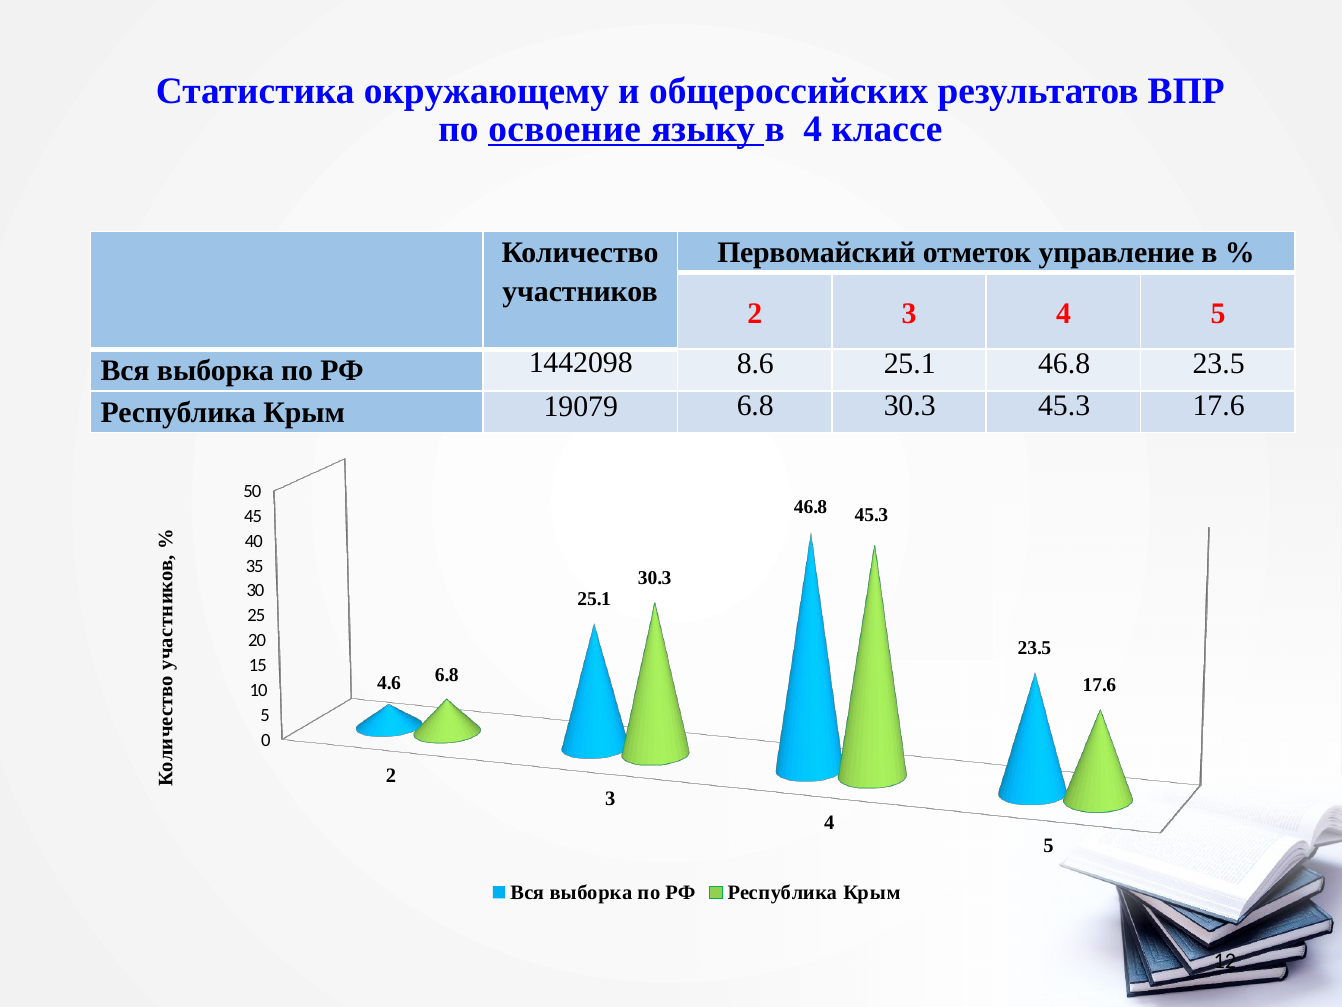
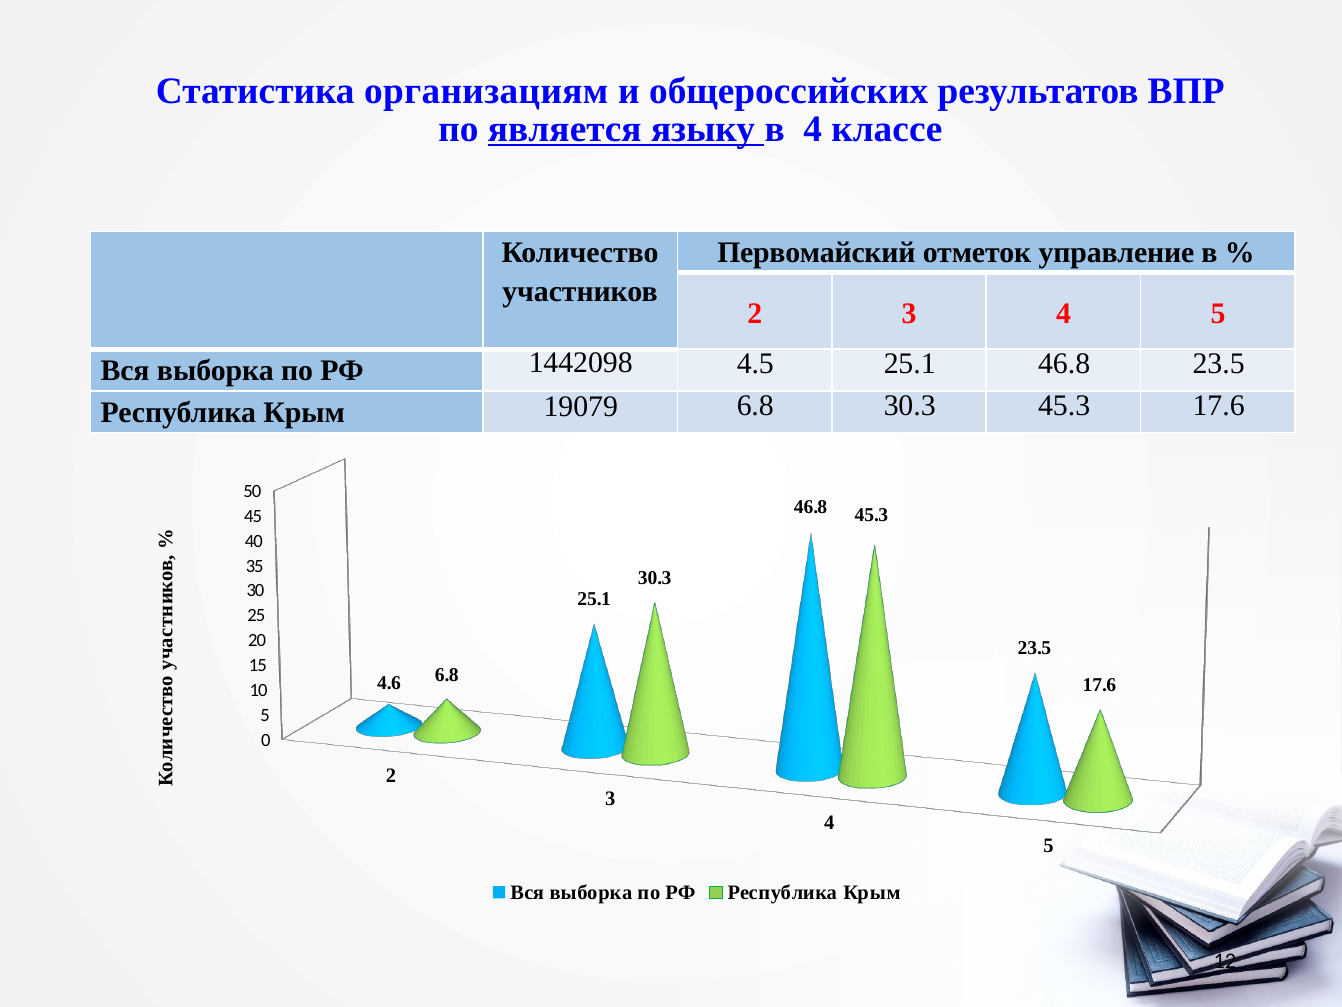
окружающему: окружающему -> организациям (486, 91)
освоение: освоение -> является (565, 129)
8.6: 8.6 -> 4.5 (755, 364)
